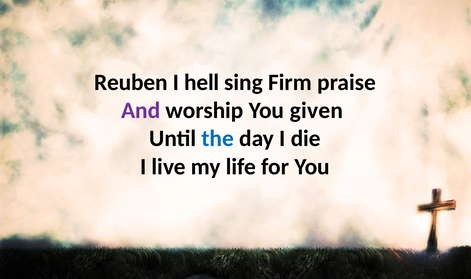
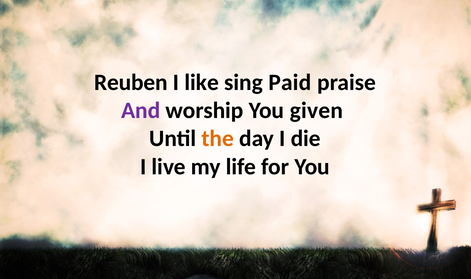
hell: hell -> like (202, 82)
Firm: Firm -> Paid (290, 82)
the colour: blue -> orange (218, 139)
